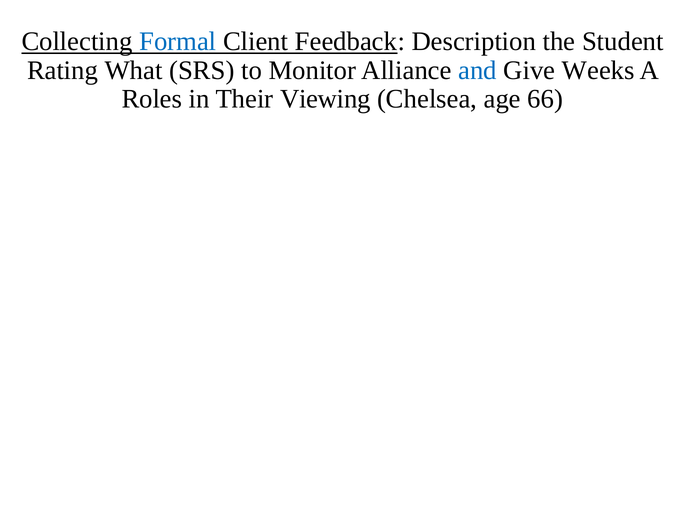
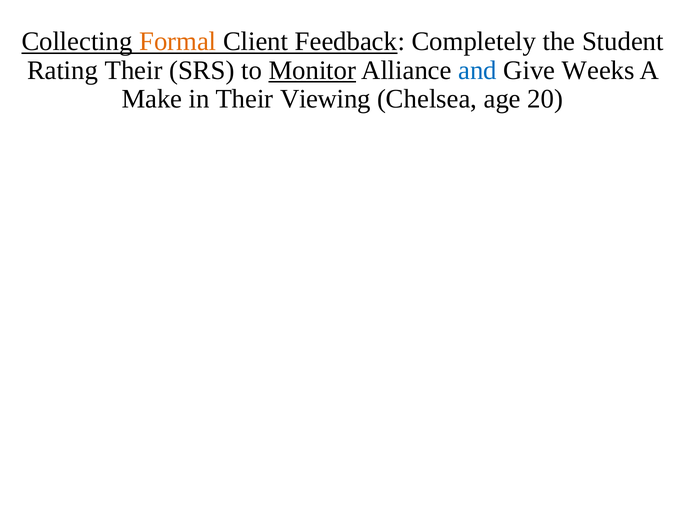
Formal colour: blue -> orange (178, 41)
Description: Description -> Completely (474, 41)
Rating What: What -> Their (134, 70)
Monitor underline: none -> present (312, 70)
Roles: Roles -> Make (152, 99)
66: 66 -> 20 (545, 99)
